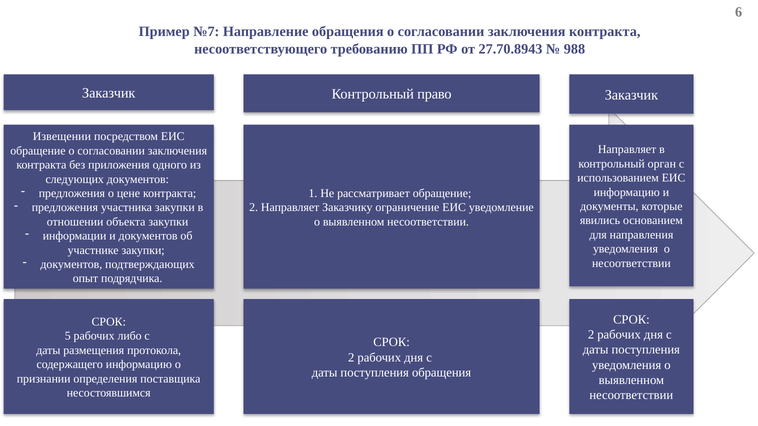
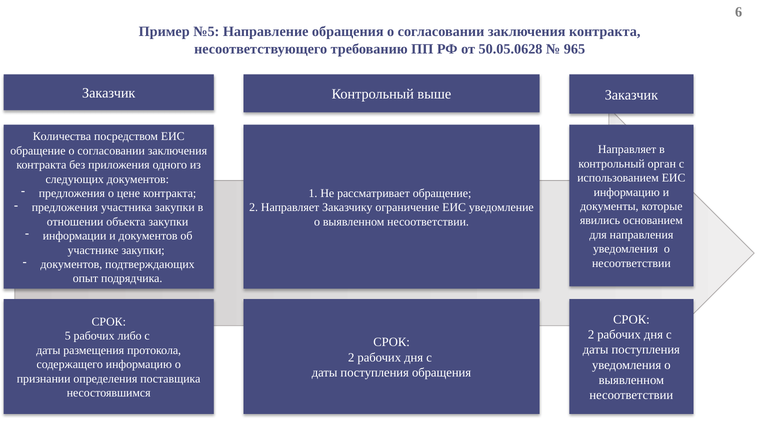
№7: №7 -> №5 (206, 32)
27.70.8943: 27.70.8943 -> 50.05.0628 (511, 49)
988: 988 -> 965 (575, 49)
право: право -> выше (434, 94)
Извещении: Извещении -> Количества (62, 137)
